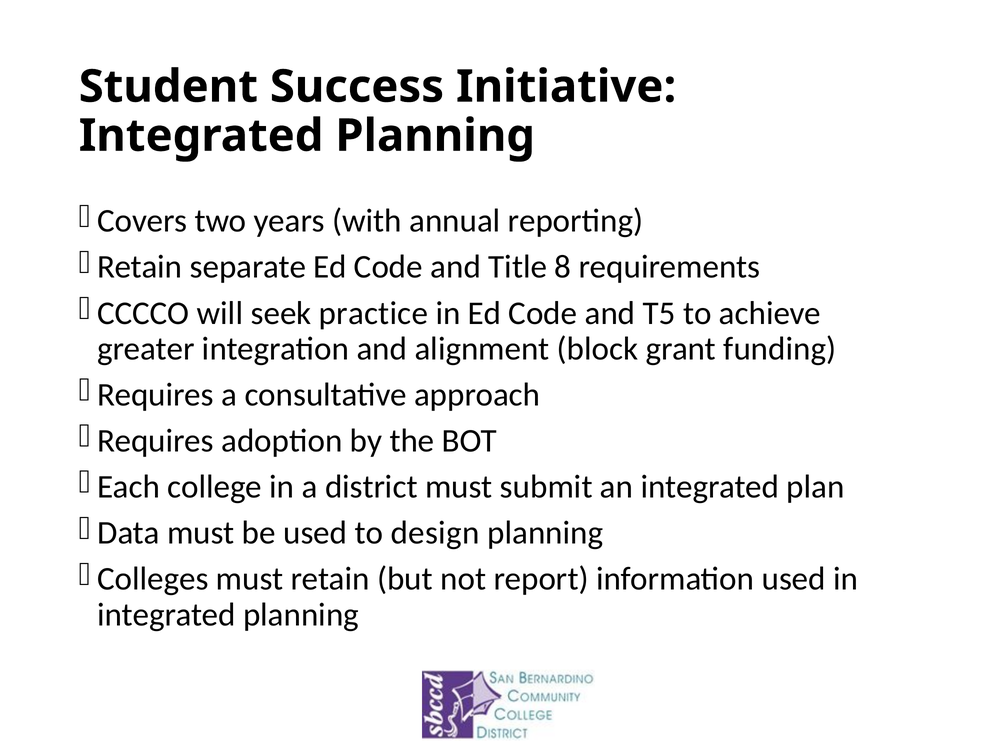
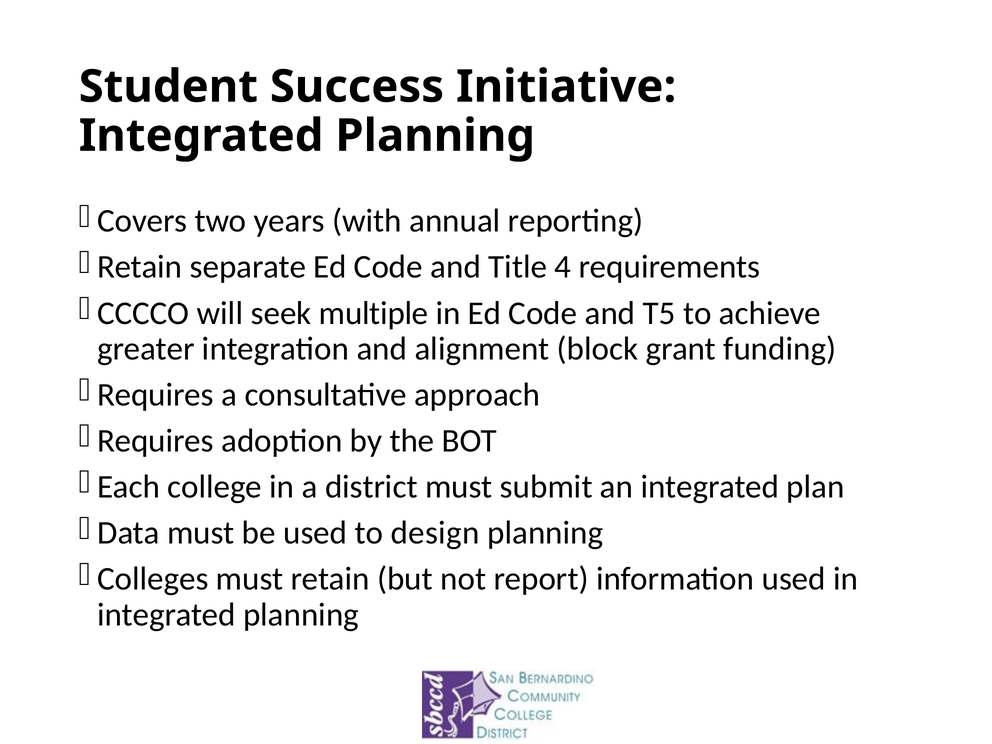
8: 8 -> 4 (563, 267)
practice: practice -> multiple (374, 313)
